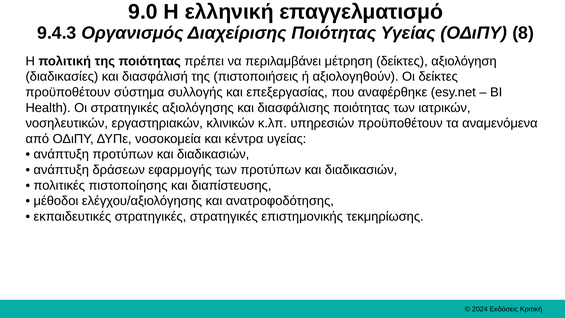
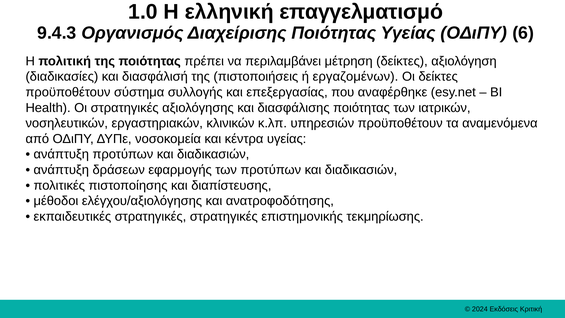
9.0: 9.0 -> 1.0 (143, 12)
8: 8 -> 6 (523, 33)
αξιολογηθούν: αξιολογηθούν -> εργαζομένων (355, 77)
